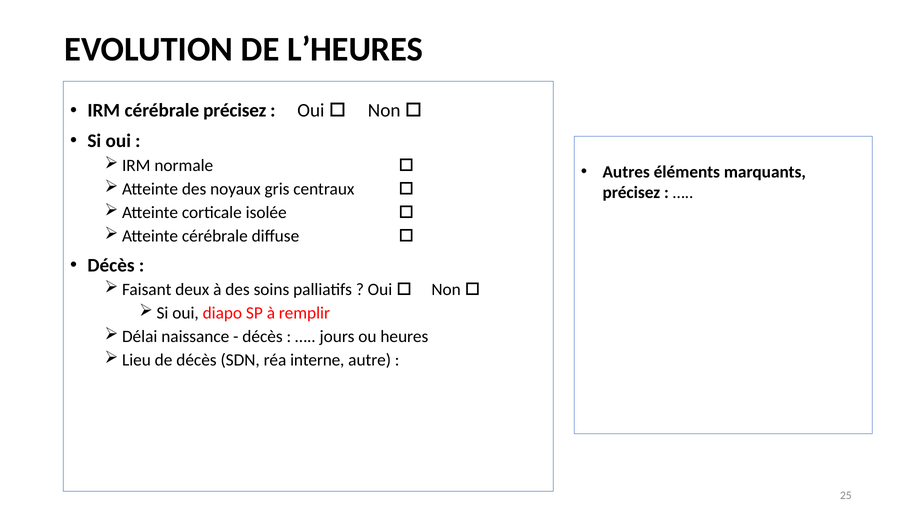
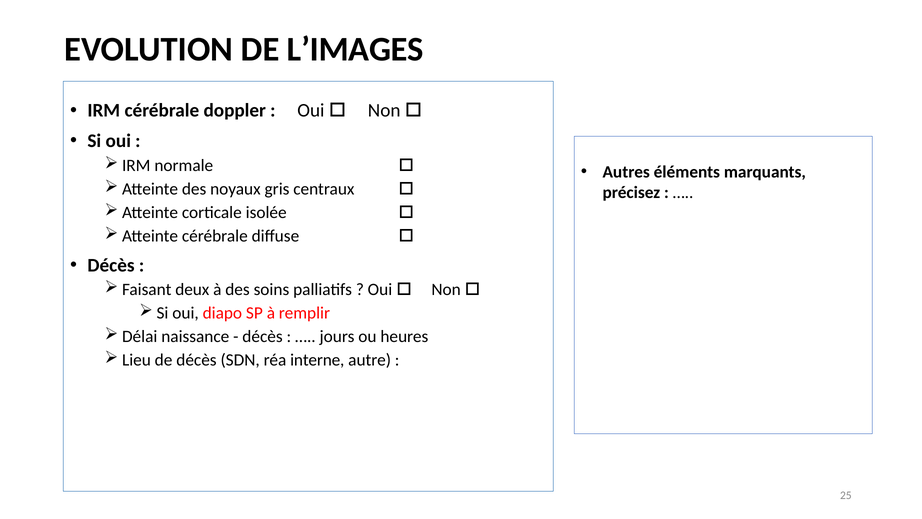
L’HEURES: L’HEURES -> L’IMAGES (355, 49)
cérébrale précisez: précisez -> doppler (235, 110)
